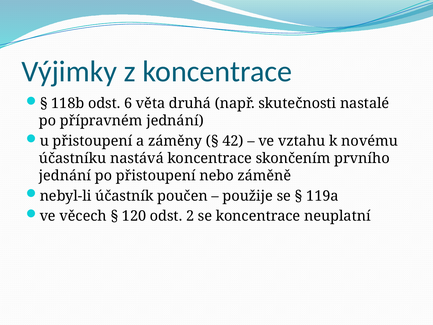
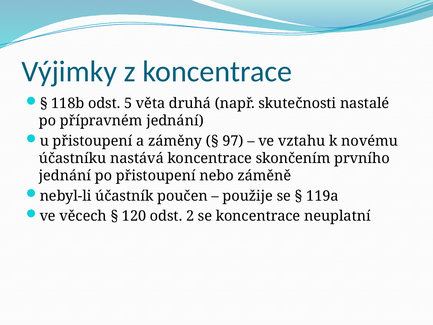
6: 6 -> 5 (128, 103)
42: 42 -> 97 (233, 141)
